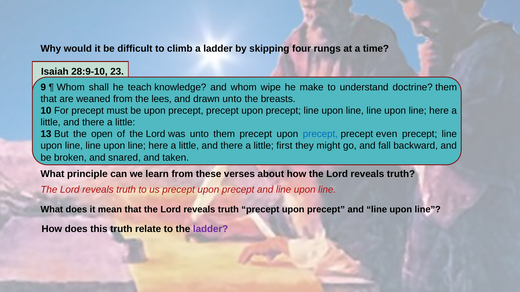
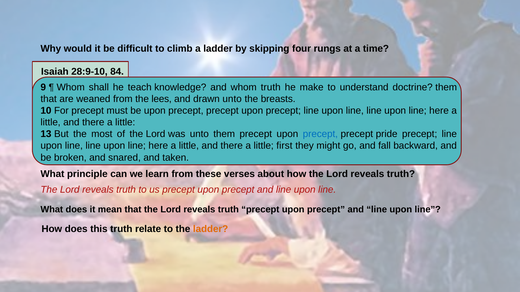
23: 23 -> 84 (117, 72)
whom wipe: wipe -> truth (271, 88)
open: open -> most (102, 134)
even: even -> pride (387, 134)
ladder colour: purple -> orange (211, 229)
